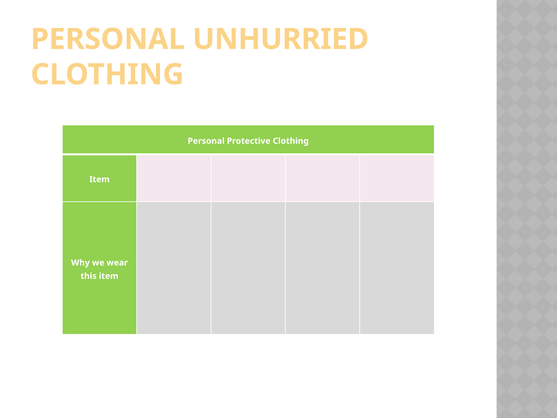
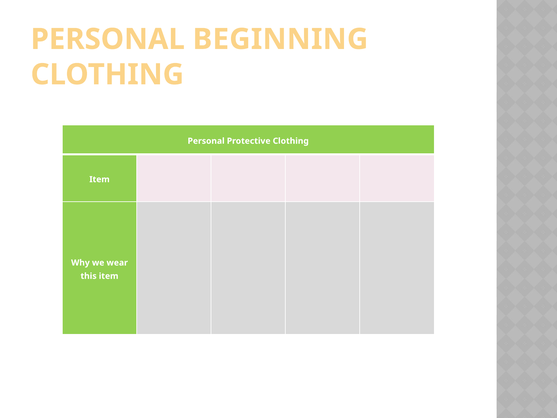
UNHURRIED: UNHURRIED -> BEGINNING (280, 39)
